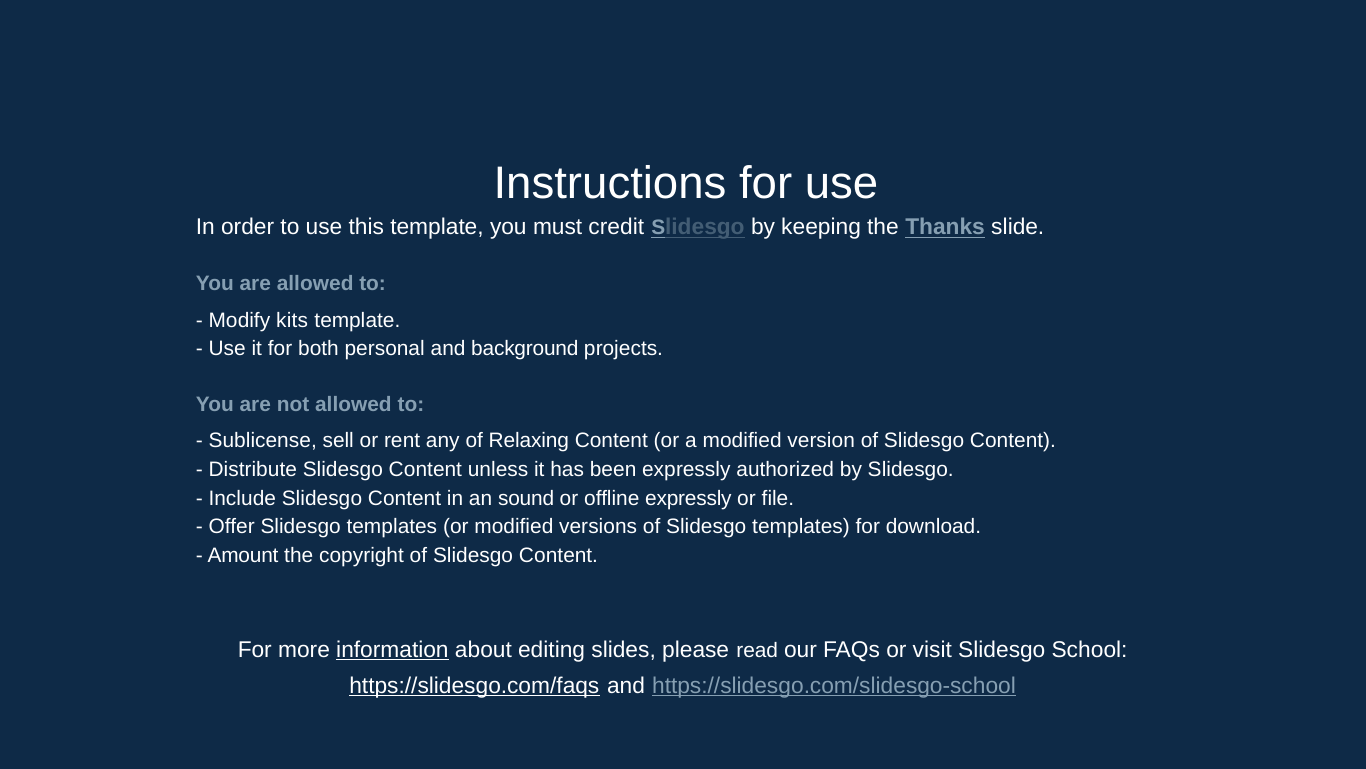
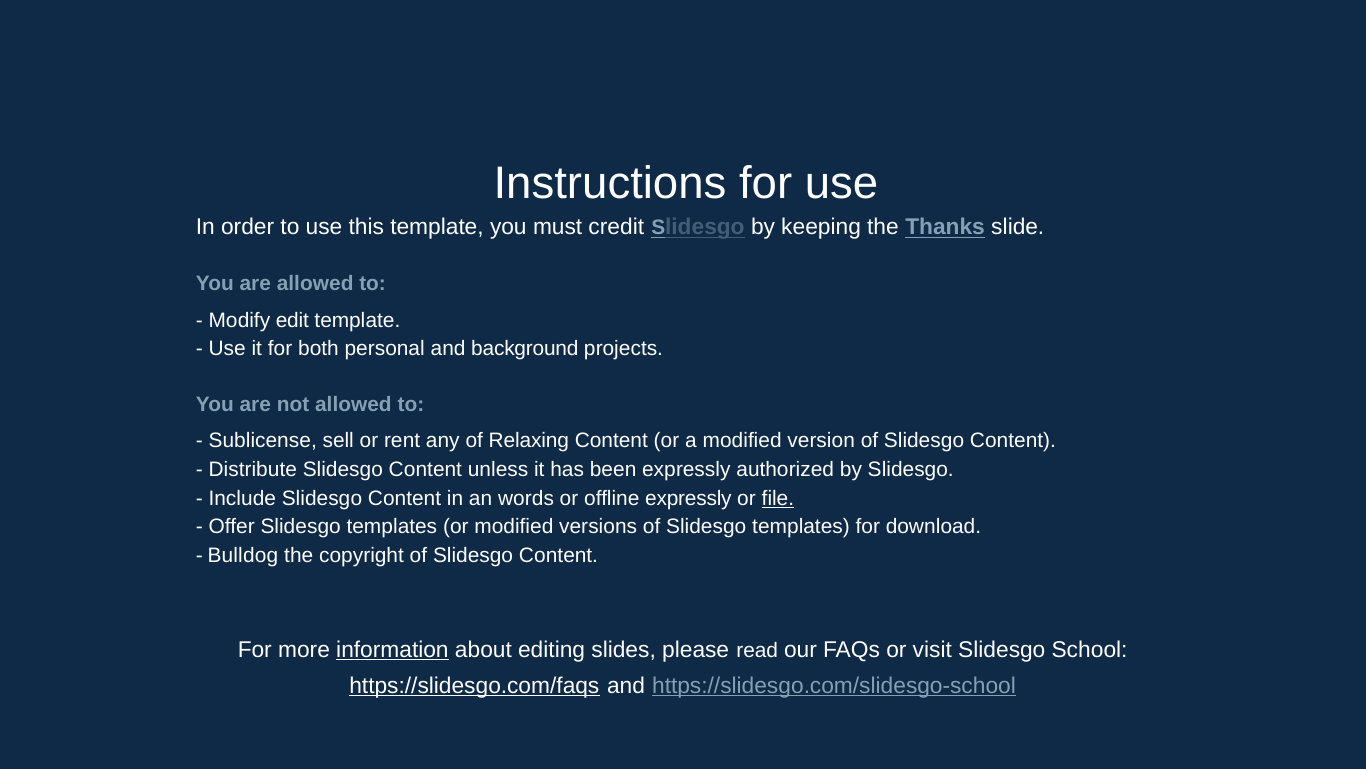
kits: kits -> edit (292, 320)
sound: sound -> words (526, 498)
file underline: none -> present (778, 498)
Amount: Amount -> Bulldog (243, 555)
